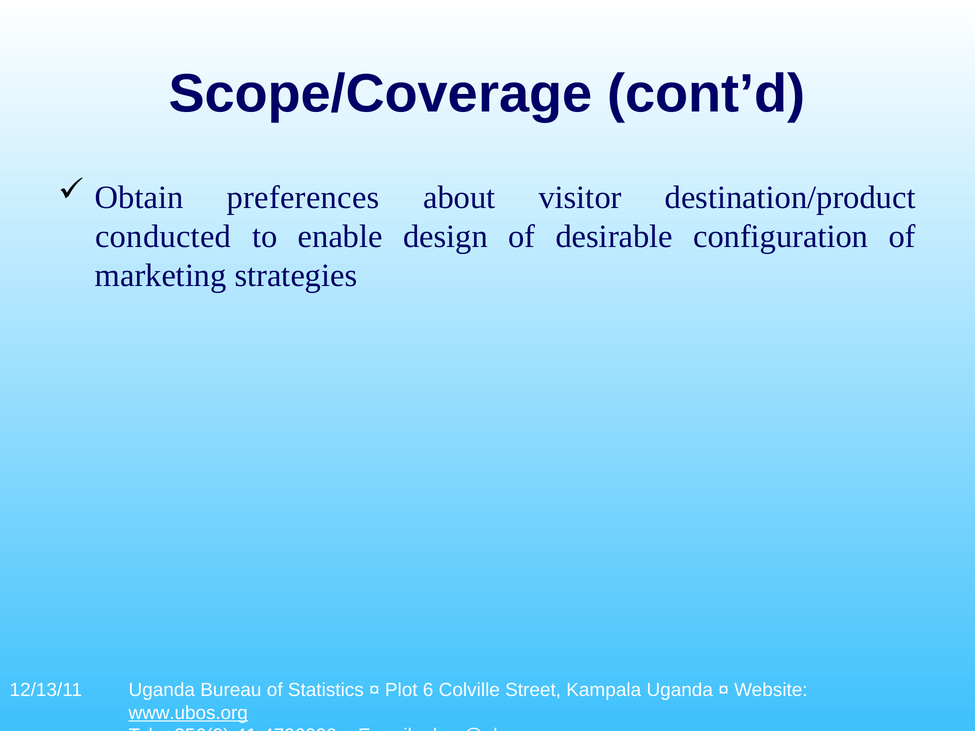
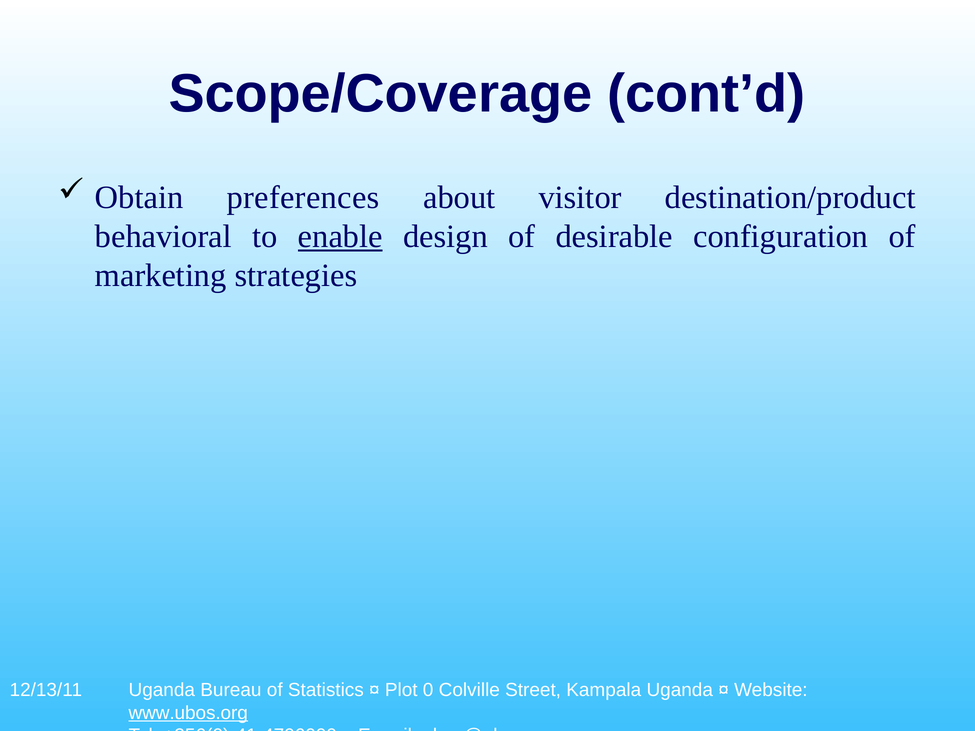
conducted: conducted -> behavioral (163, 236)
enable underline: none -> present (340, 236)
6: 6 -> 0 (428, 690)
